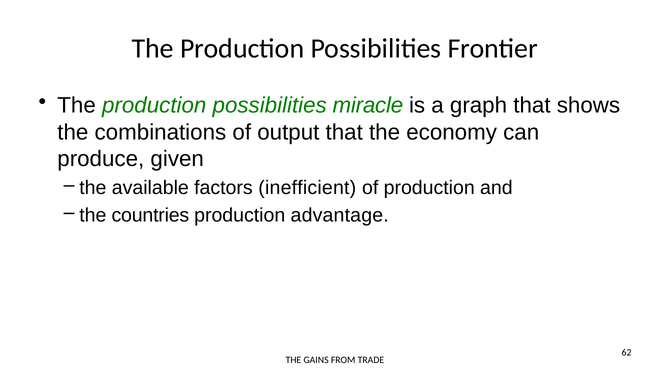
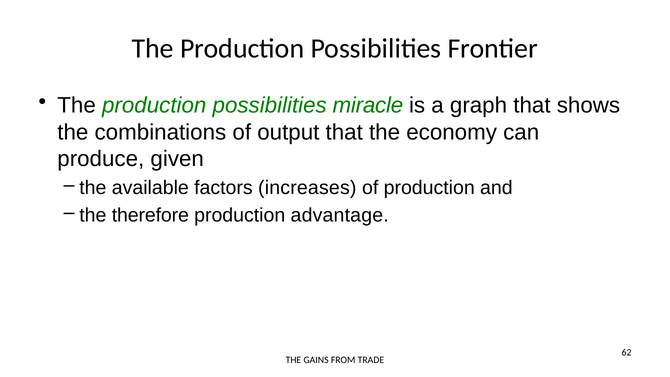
inefficient: inefficient -> increases (307, 188)
countries: countries -> therefore (150, 215)
